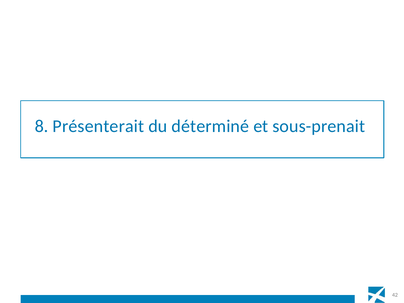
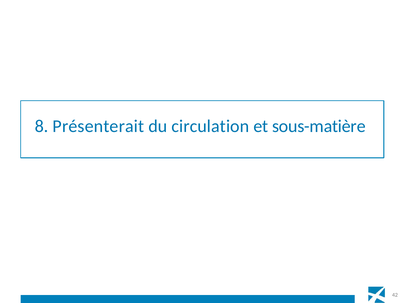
déterminé: déterminé -> circulation (210, 126)
sous-prenait: sous-prenait -> sous-matière (319, 126)
